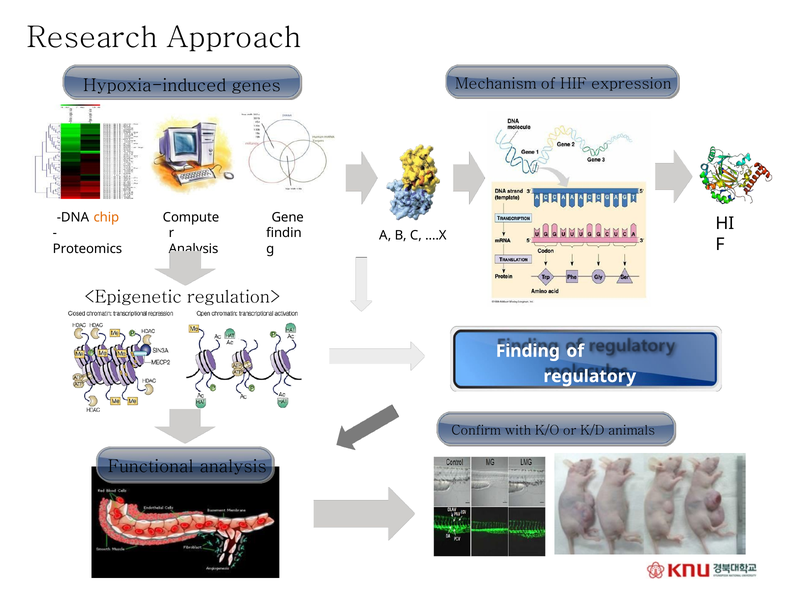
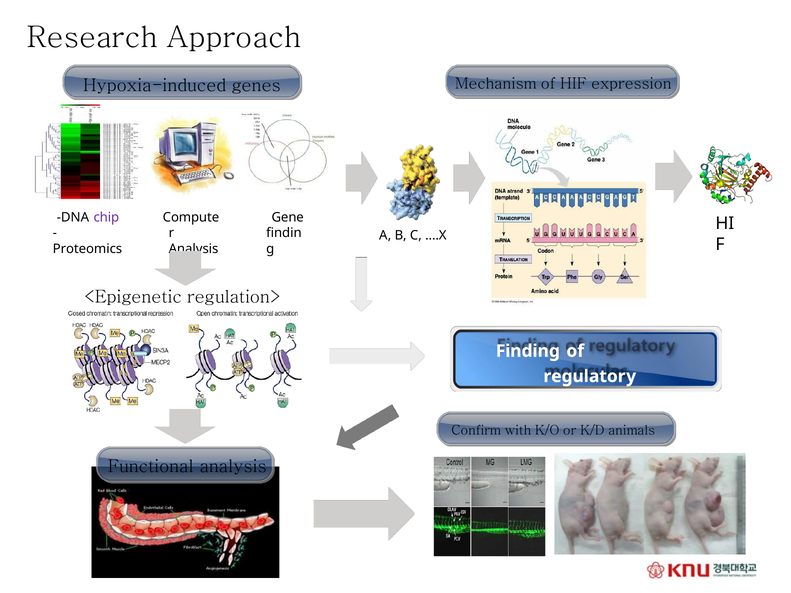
chip colour: orange -> purple (106, 217)
